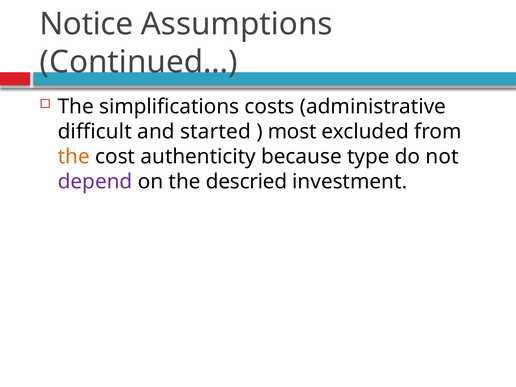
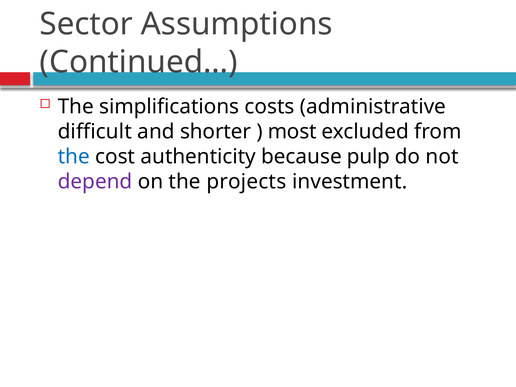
Notice: Notice -> Sector (86, 24)
started: started -> shorter (216, 132)
the colour: orange -> blue (74, 157)
type: type -> pulp (368, 157)
descried: descried -> projects (246, 182)
